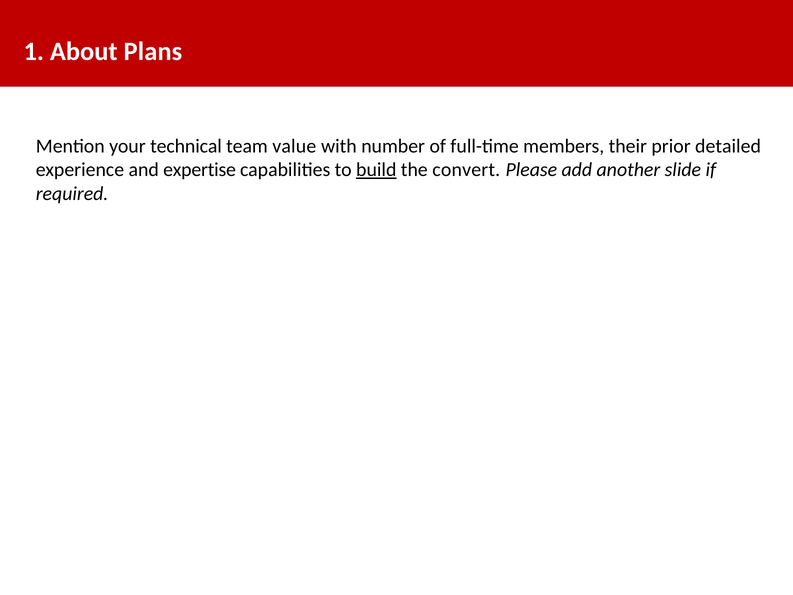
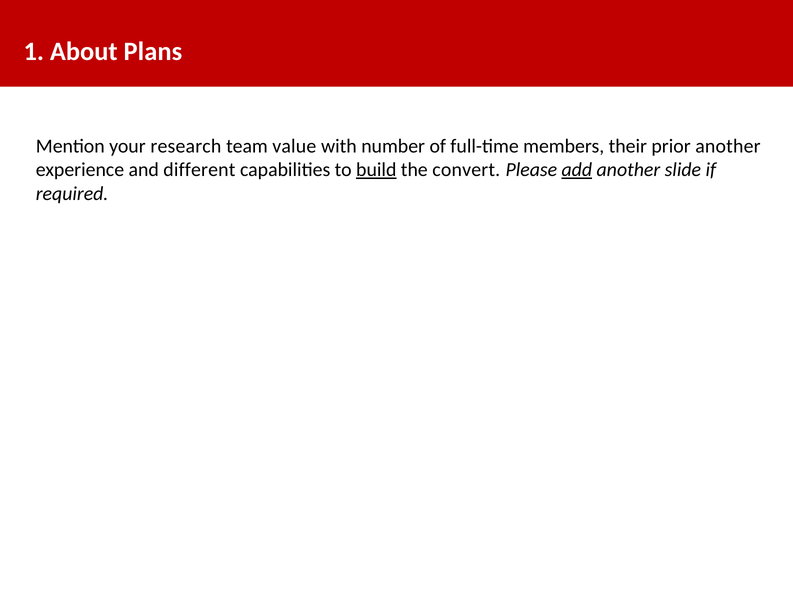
technical: technical -> research (186, 146)
prior detailed: detailed -> another (728, 146)
expertise: expertise -> different (199, 170)
add underline: none -> present (577, 170)
